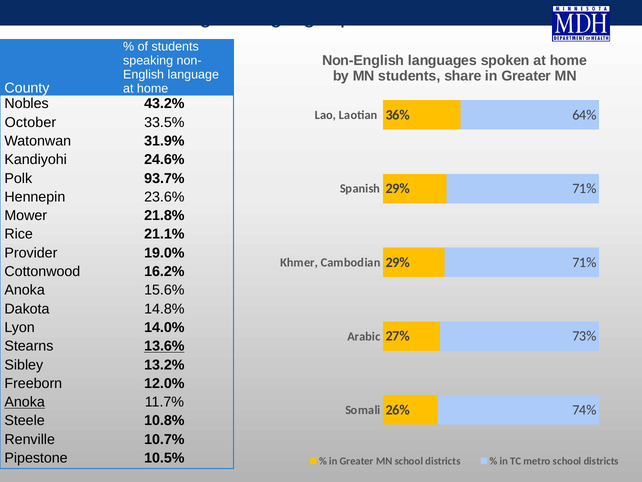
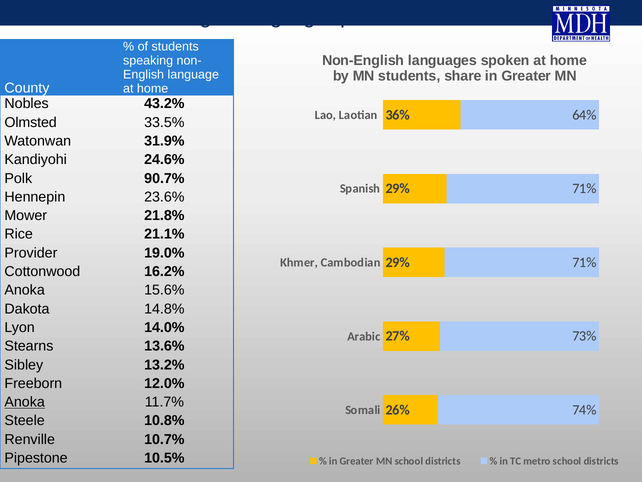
October: October -> Olmsted (31, 122)
93.7%: 93.7% -> 90.7% (164, 178)
13.6% underline: present -> none (164, 346)
